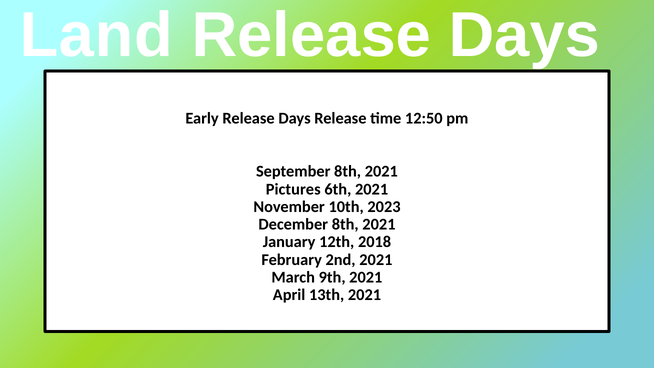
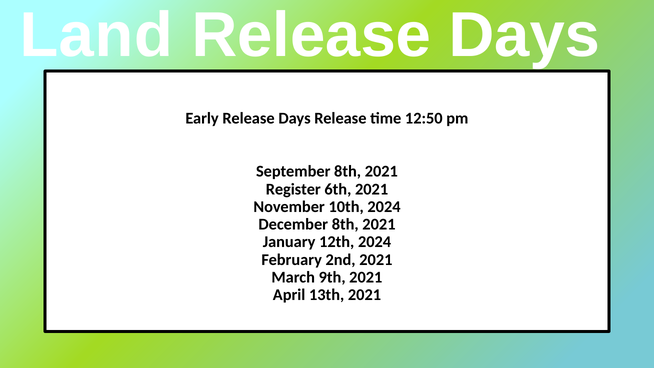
Pictures: Pictures -> Register (293, 189)
10th 2023: 2023 -> 2024 (384, 207)
12th 2018: 2018 -> 2024 (375, 242)
